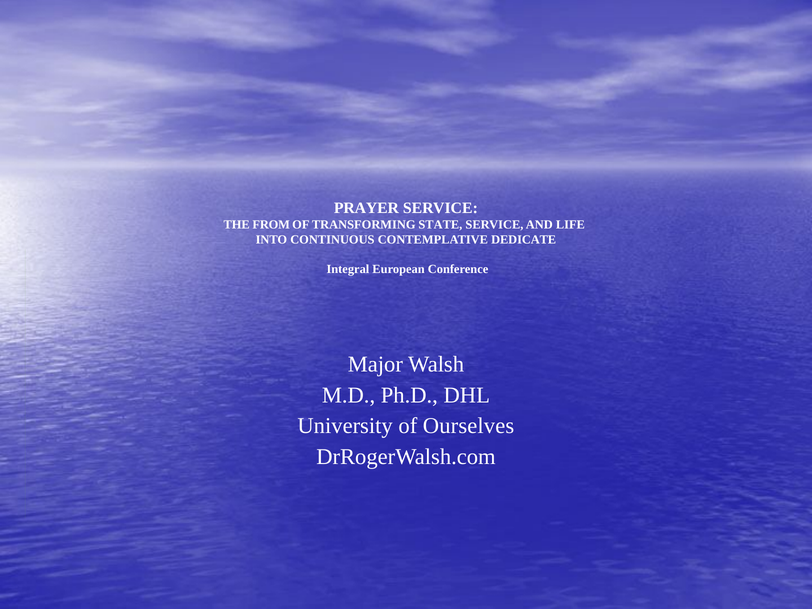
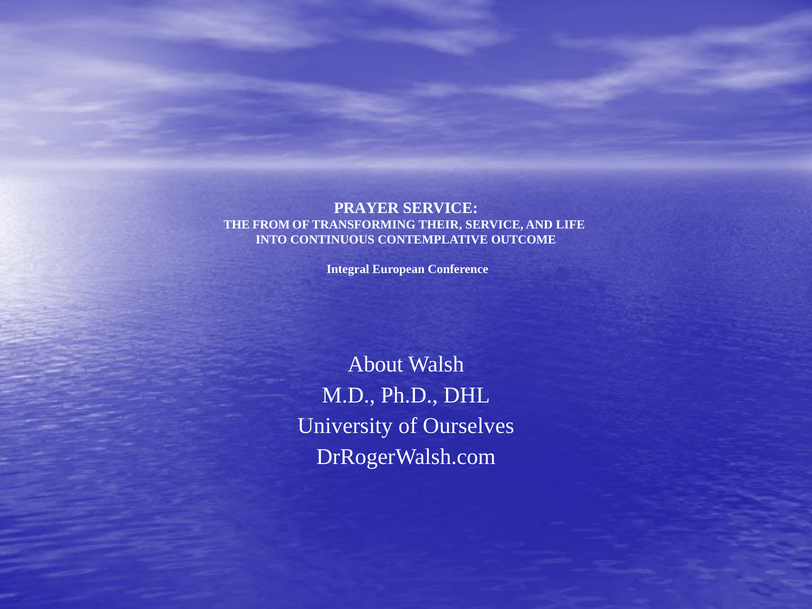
STATE: STATE -> THEIR (440, 225)
DEDICATE: DEDICATE -> OUTCOME (524, 240)
Major: Major -> About (375, 364)
